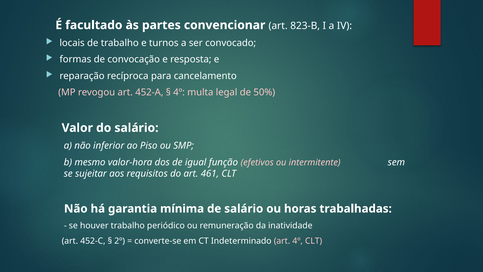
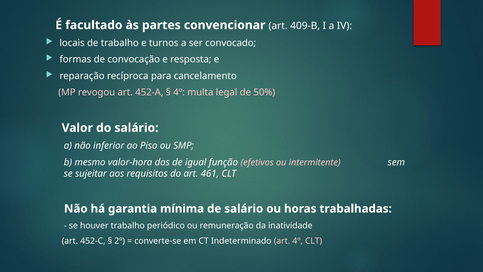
823-B: 823-B -> 409-B (305, 26)
